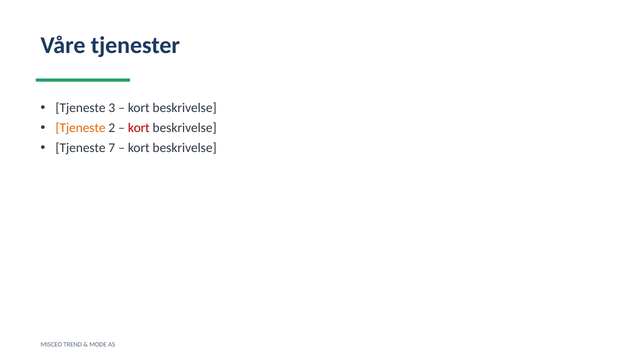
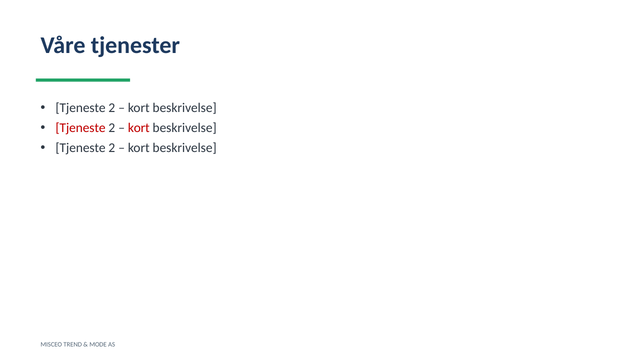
3: 3 -> 2 (112, 108)
Tjeneste colour: orange -> red (81, 128)
7: 7 -> 2 (112, 148)
